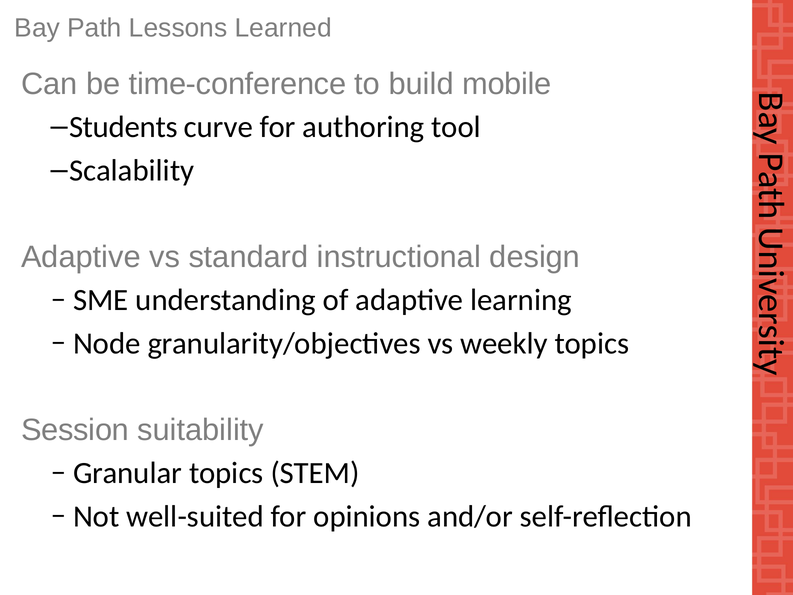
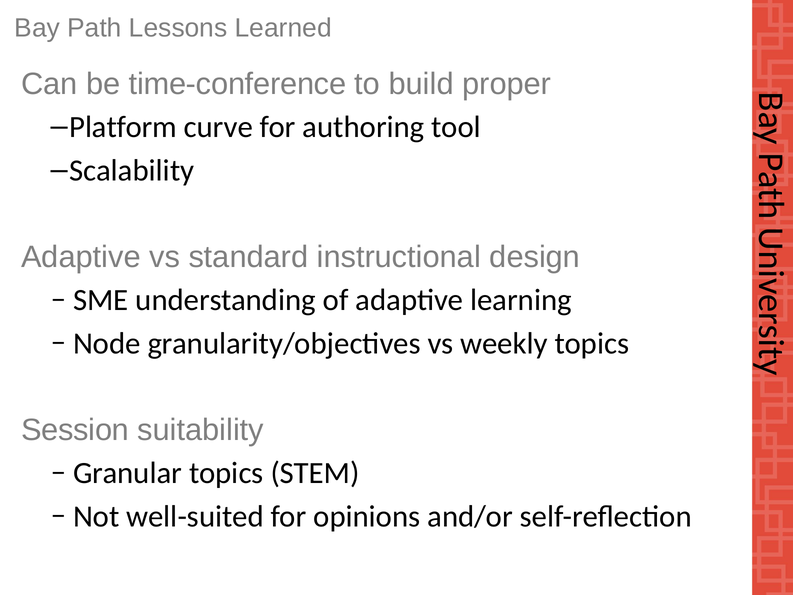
mobile: mobile -> proper (507, 84)
Students: Students -> Platform (123, 127)
